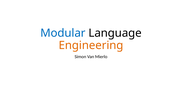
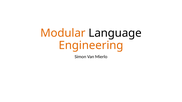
Modular colour: blue -> orange (63, 33)
